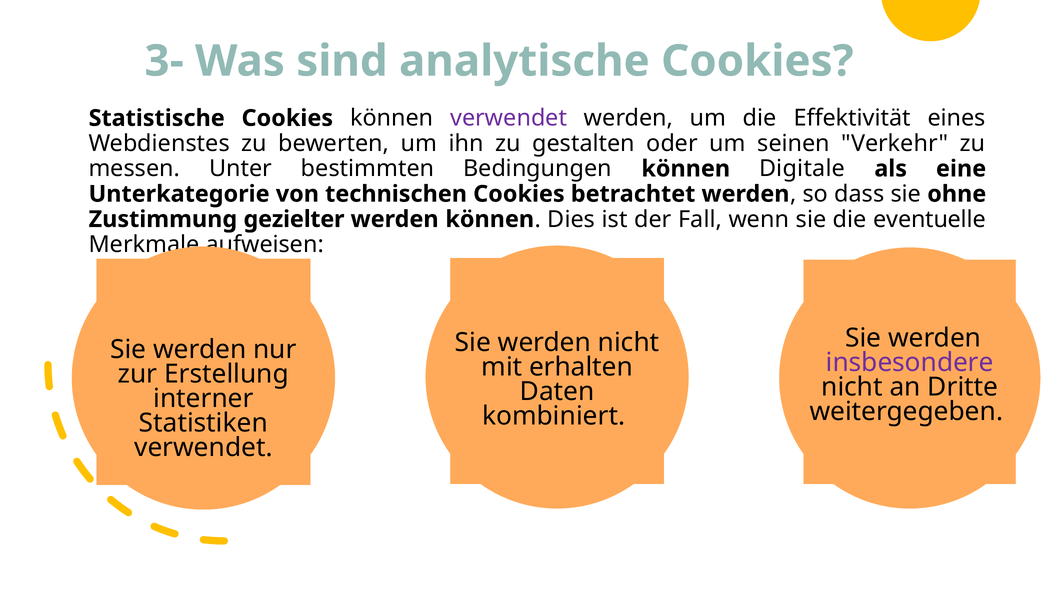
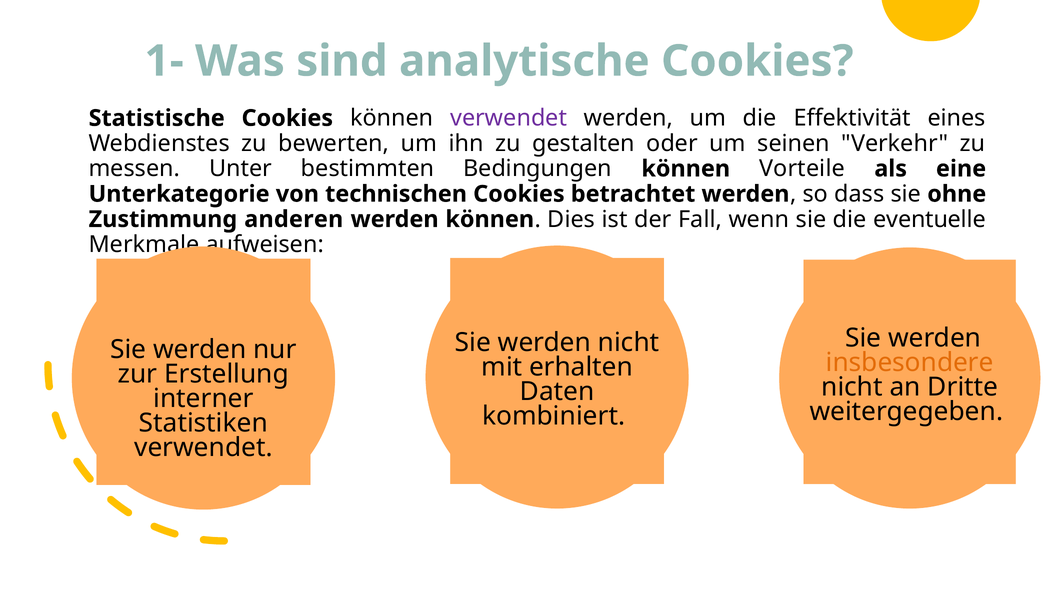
3-: 3- -> 1- (164, 61)
Digitale: Digitale -> Vorteile (802, 169)
gezielter: gezielter -> anderen (294, 219)
insbesondere colour: purple -> orange (910, 363)
